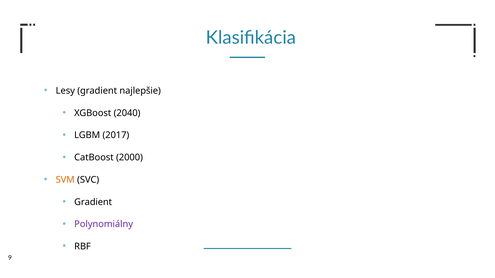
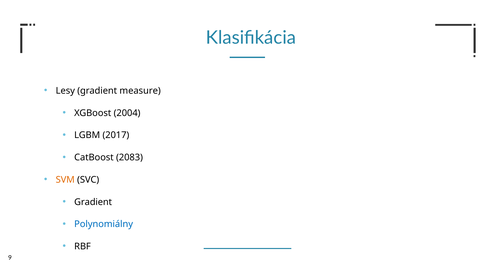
najlepšie: najlepšie -> measure (140, 91)
2040: 2040 -> 2004 (127, 113)
2000: 2000 -> 2083 (129, 158)
Polynomiálny colour: purple -> blue (104, 225)
